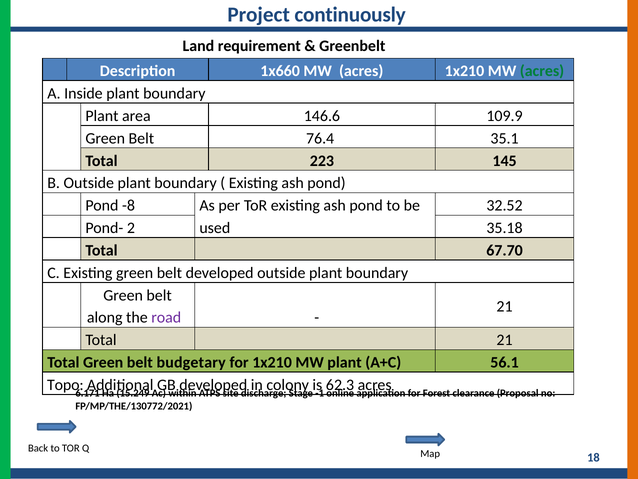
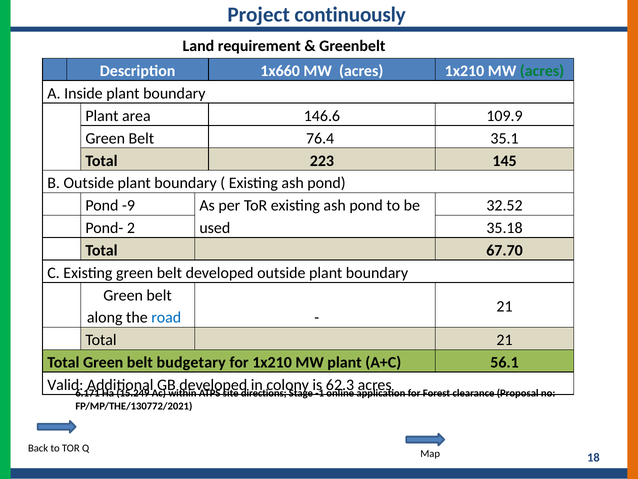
-8: -8 -> -9 (129, 205)
road colour: purple -> blue (166, 317)
Topo: Topo -> Valid (65, 385)
discharge: discharge -> directions (264, 393)
